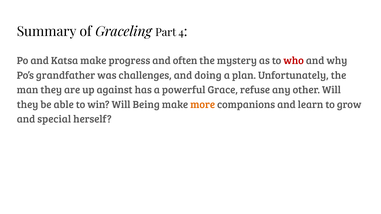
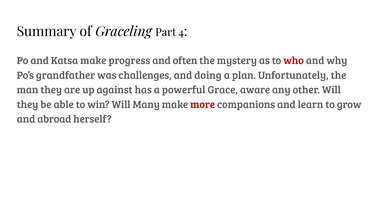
refuse: refuse -> aware (255, 90)
Being: Being -> Many (146, 105)
more colour: orange -> red (203, 105)
special: special -> abroad (54, 119)
